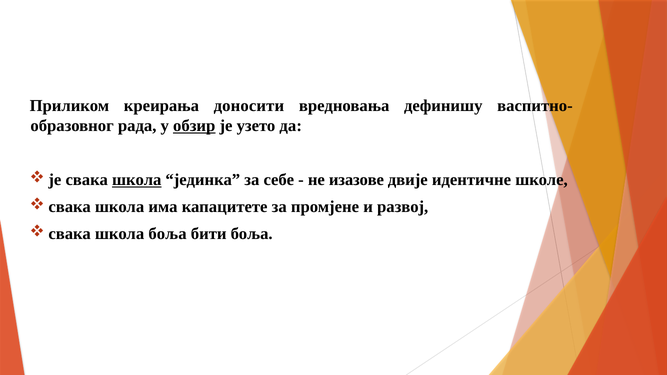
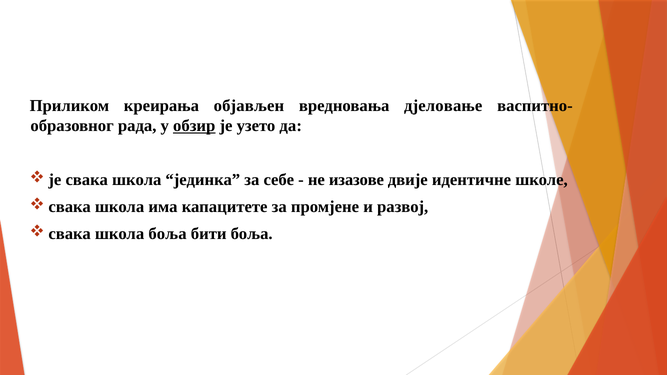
доносити: доносити -> објављен (249, 106)
дефинишу: дефинишу -> дјеловање (443, 106)
школа underline: present -> none (137, 180)
